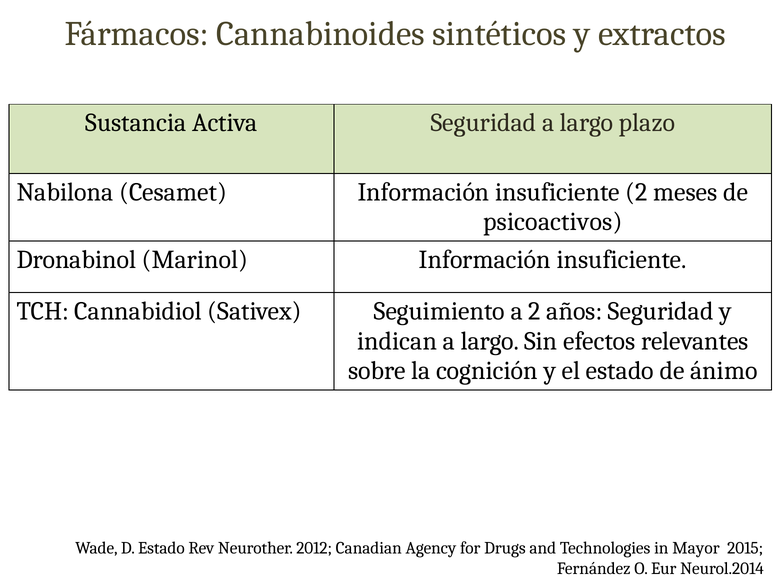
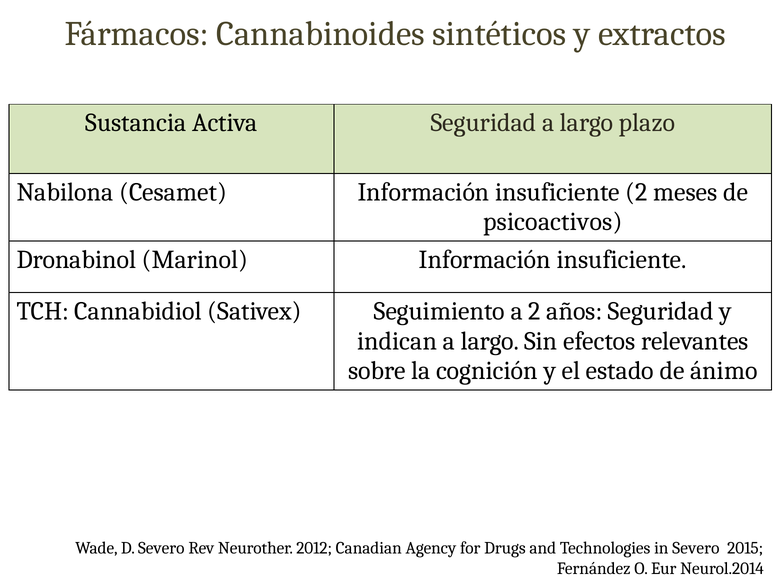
D Estado: Estado -> Severo (161, 548)
in Mayor: Mayor -> Severo (696, 548)
